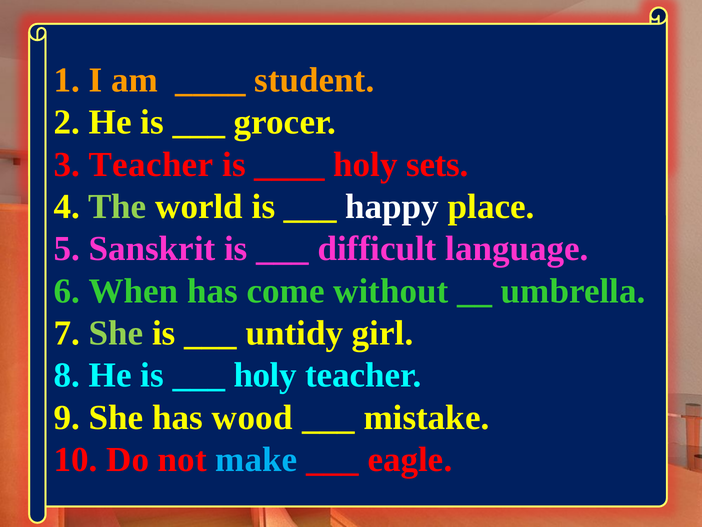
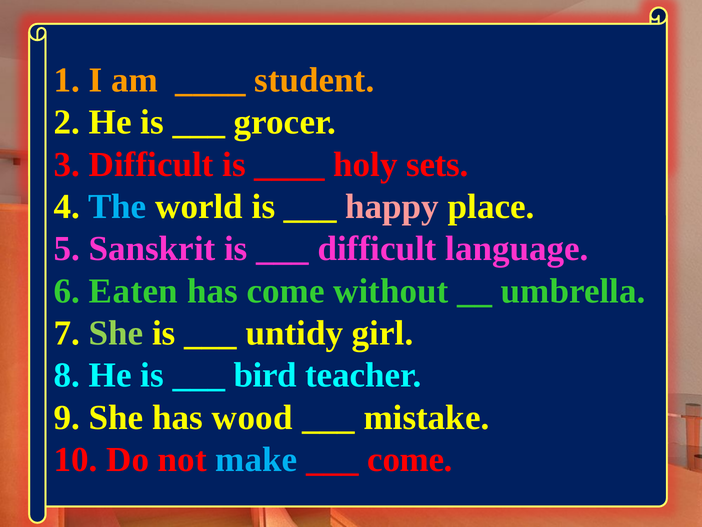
3 Teacher: Teacher -> Difficult (151, 164)
The colour: light green -> light blue (117, 206)
happy colour: white -> pink (392, 206)
When: When -> Eaten (133, 291)
holy: holy -> bird (265, 375)
eagle: eagle -> come (410, 459)
